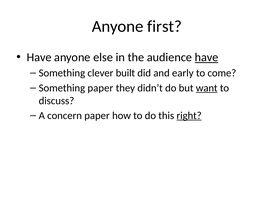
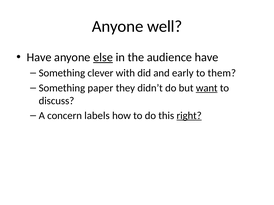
first: first -> well (165, 27)
else underline: none -> present (103, 57)
have underline: present -> none (207, 57)
built: built -> with (125, 73)
come: come -> them (222, 73)
concern paper: paper -> labels (97, 116)
